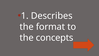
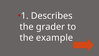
format: format -> grader (50, 27)
concepts: concepts -> example (54, 38)
